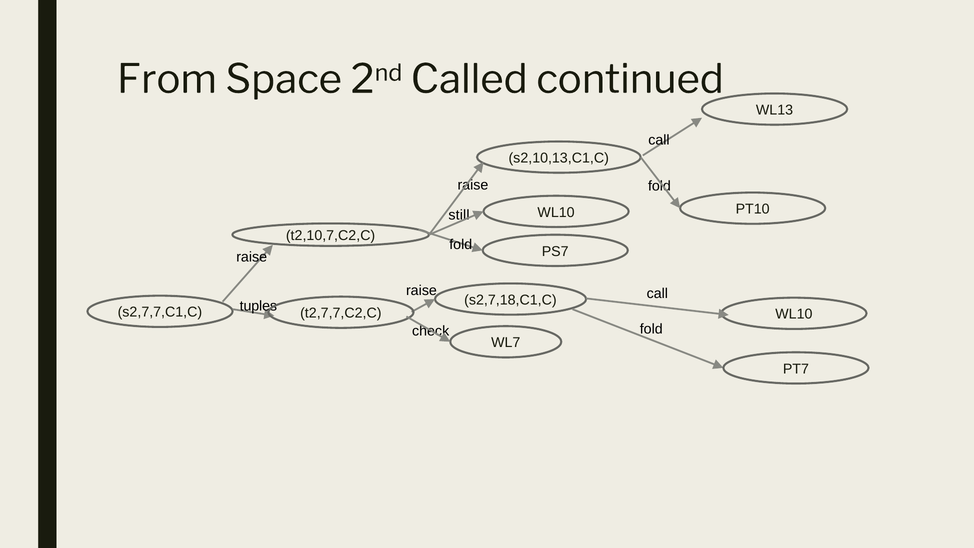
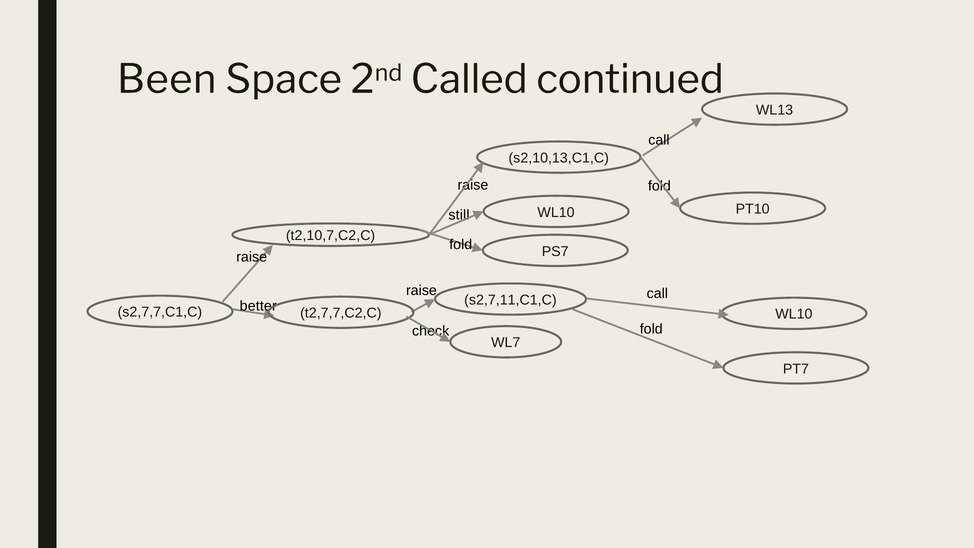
From: From -> Been (167, 79)
s2,7,18,C1,C: s2,7,18,C1,C -> s2,7,11,C1,C (510, 300)
tuples: tuples -> better (258, 306)
